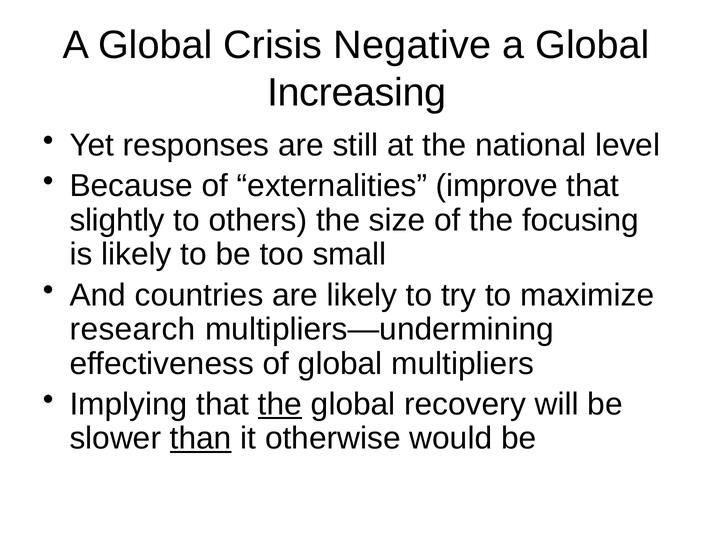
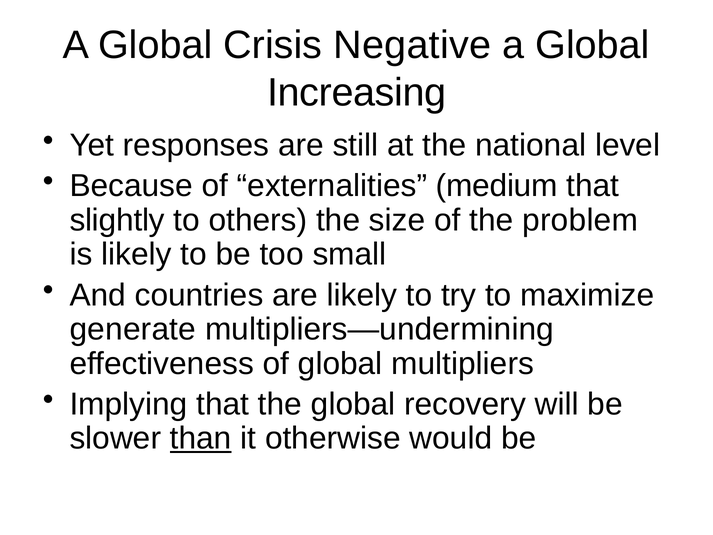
improve: improve -> medium (497, 186)
focusing: focusing -> problem (580, 220)
research: research -> generate (133, 329)
the underline: present -> none (280, 404)
